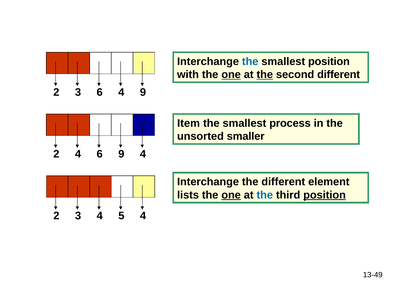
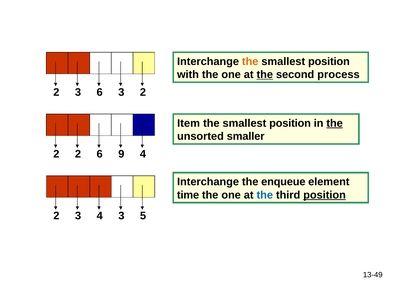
the colour: blue -> orange (250, 62)
one underline: present -> none (231, 75)
second different: different -> process (338, 75)
4: 4 -> 3 (121, 93)
6 9: 9 -> 2 (143, 93)
process: process -> position (290, 124)
the underline: none -> present (335, 124)
2 4: 4 -> 2 (78, 154)
the different: different -> enqueue (283, 182)
lists: lists -> time (188, 195)
one underline: present -> none (231, 195)
5: 5 -> 3 (121, 216)
4 4: 4 -> 5 (143, 216)
